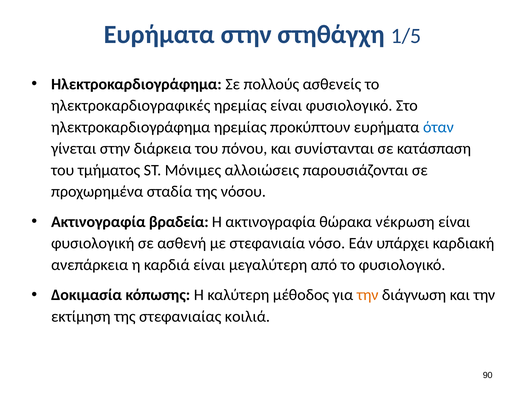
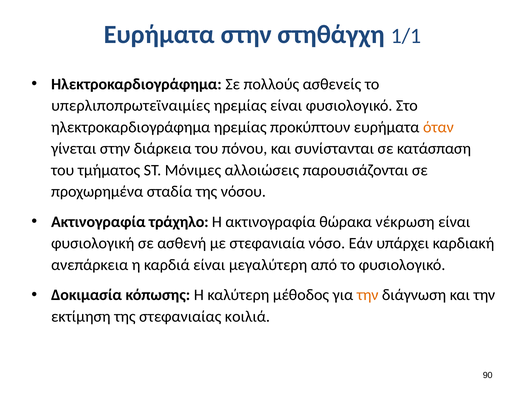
1/5: 1/5 -> 1/1 (406, 36)
ηλεκτροκαρδιογραφικές: ηλεκτροκαρδιογραφικές -> υπερλιποπρωτεϊναιμίες (131, 106)
όταν colour: blue -> orange (438, 127)
βραδεία: βραδεία -> τράχηλο (179, 222)
